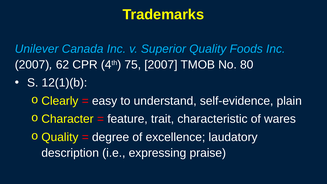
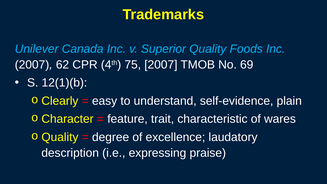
80: 80 -> 69 (247, 65)
